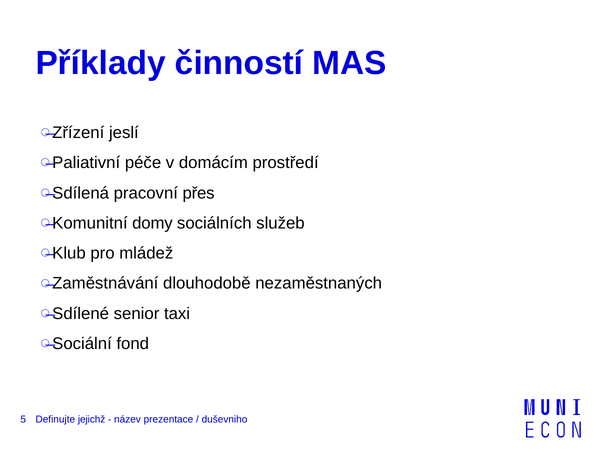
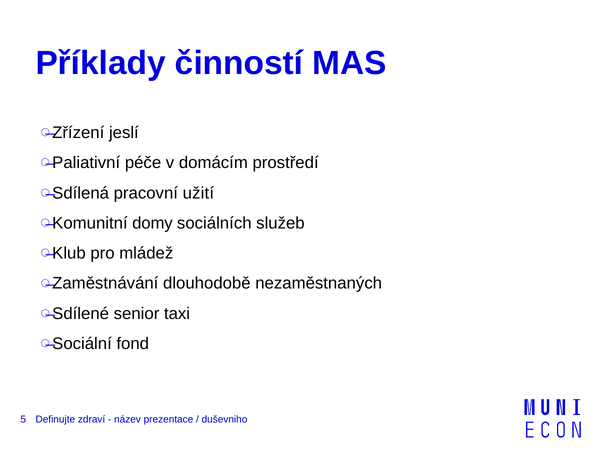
přes: přes -> užití (198, 193)
jejichž: jejichž -> zdraví (92, 420)
